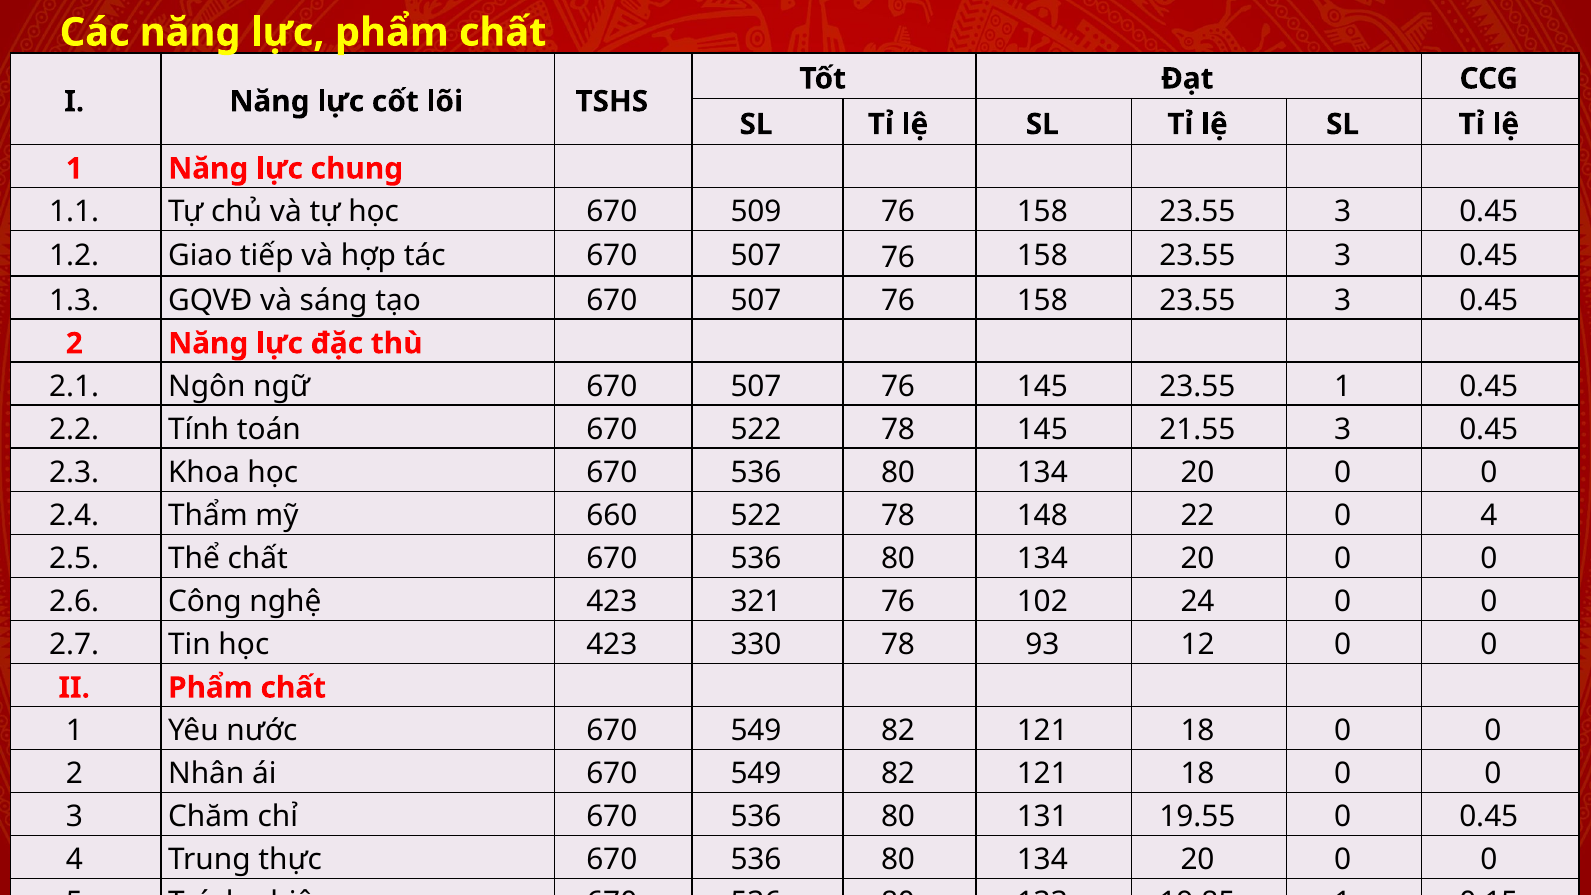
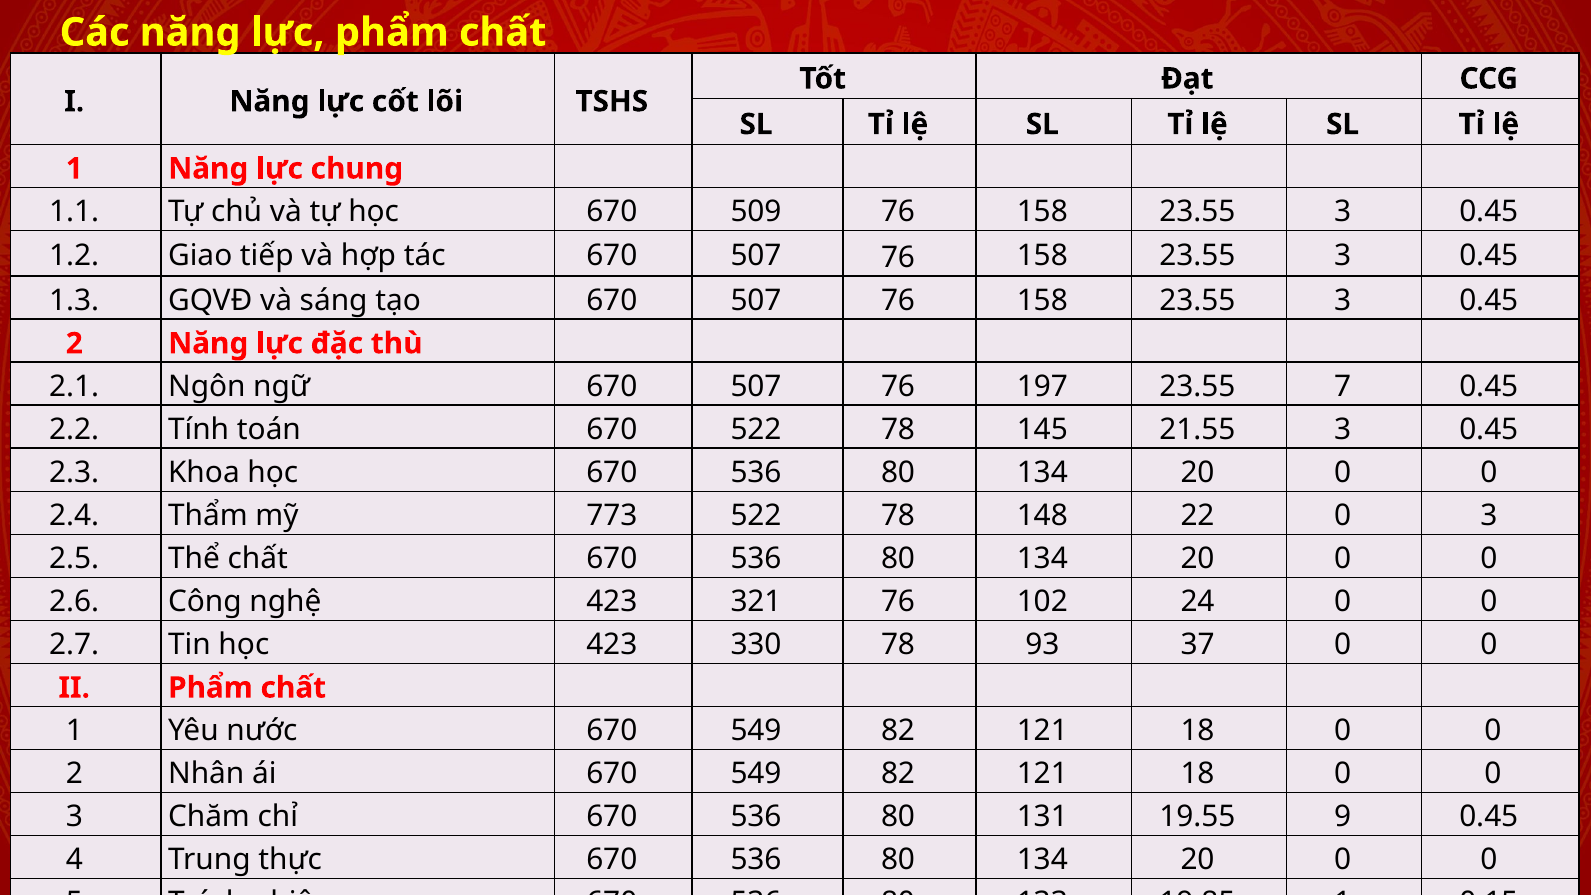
145: 145 -> 197 (1042, 386)
23.55 1: 1 -> 7 (1343, 386)
660: 660 -> 773 (612, 516)
22 0 4: 4 -> 3 (1489, 516)
12: 12 -> 37 (1198, 645)
19.55 0: 0 -> 9 (1343, 817)
